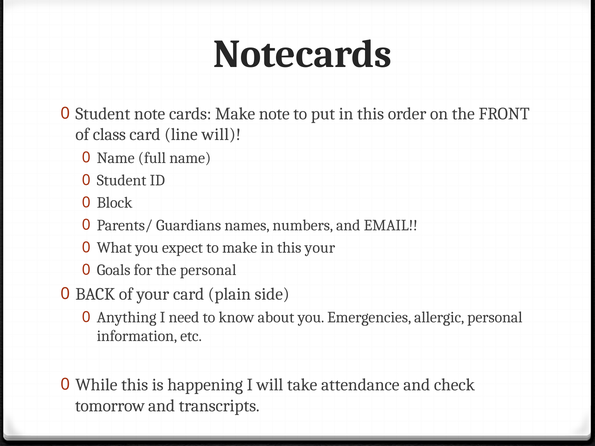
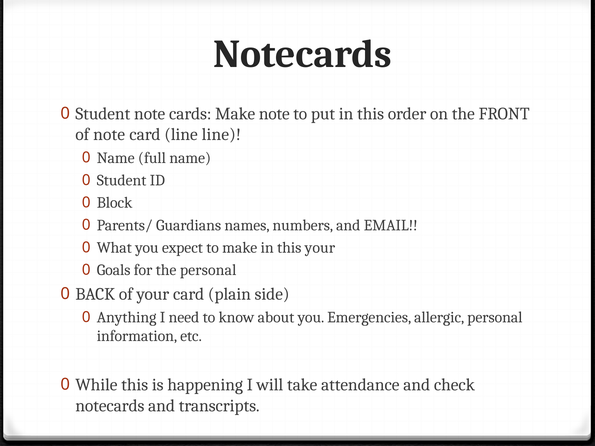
of class: class -> note (109, 135)
line will: will -> line (221, 135)
tomorrow: tomorrow -> notecards (110, 406)
